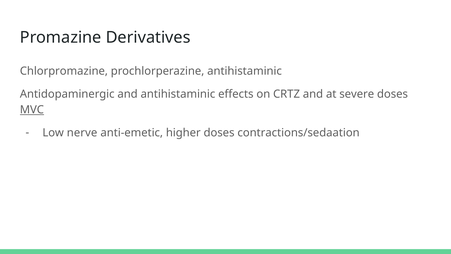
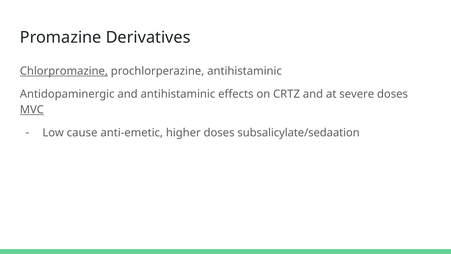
Chlorpromazine underline: none -> present (64, 71)
nerve: nerve -> cause (82, 133)
contractions/sedaation: contractions/sedaation -> subsalicylate/sedaation (299, 133)
